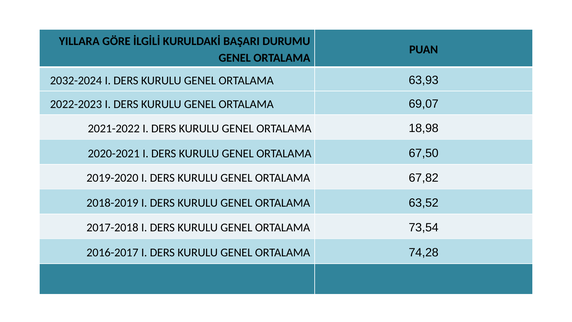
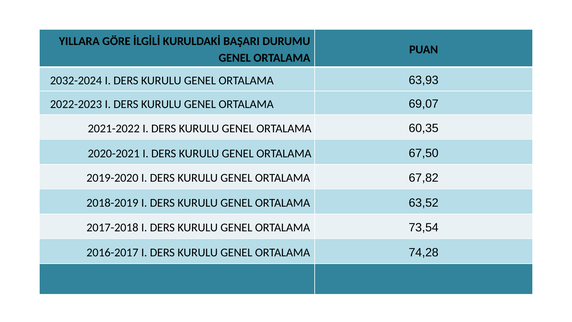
18,98: 18,98 -> 60,35 (424, 128)
